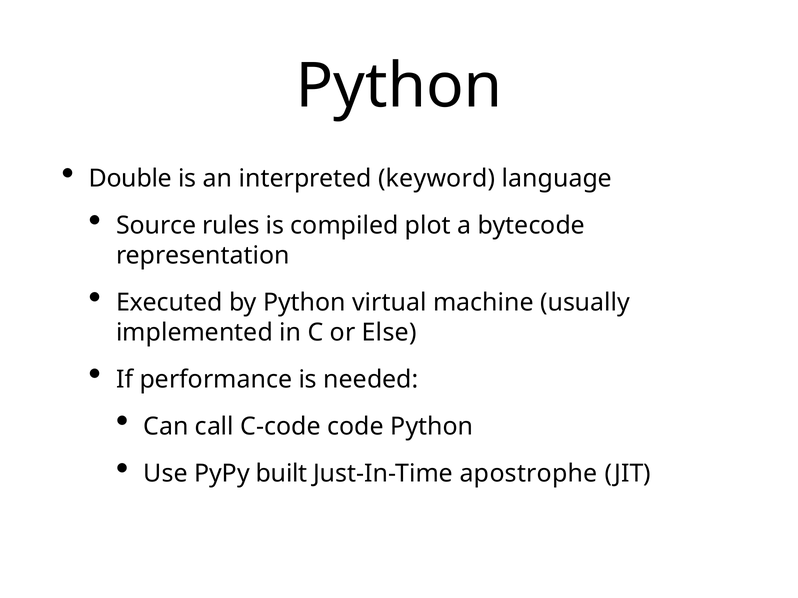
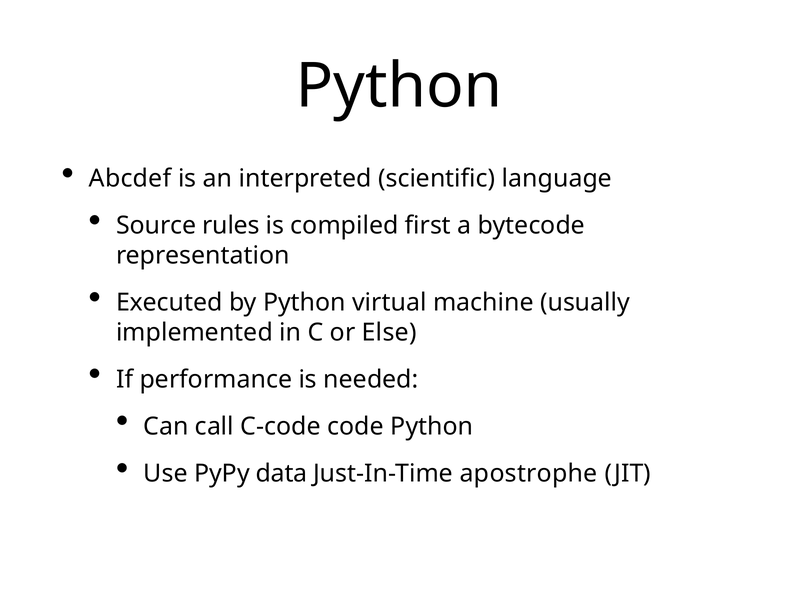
Double: Double -> Abcdef (130, 179)
keyword: keyword -> scientific (437, 179)
plot: plot -> first (428, 226)
built: built -> data (282, 474)
